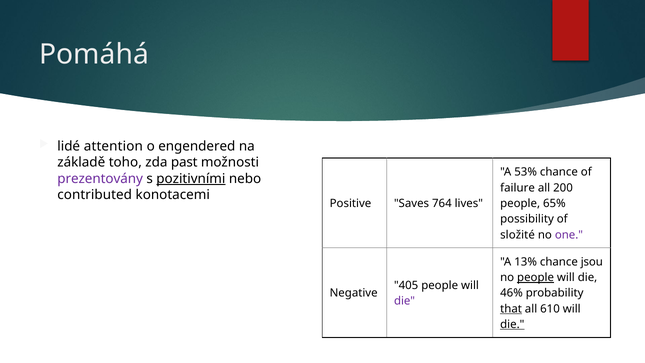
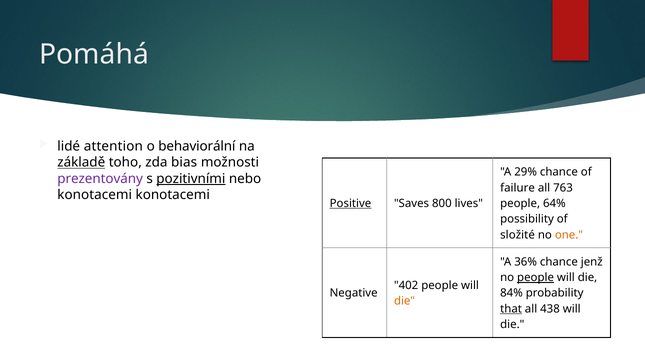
engendered: engendered -> behaviorální (197, 146)
základě underline: none -> present (81, 162)
past: past -> bias (184, 162)
53%: 53% -> 29% (526, 172)
200: 200 -> 763 (563, 188)
contributed: contributed -> konotacemi (95, 195)
Positive underline: none -> present (350, 203)
764: 764 -> 800 (442, 203)
65%: 65% -> 64% (554, 203)
one colour: purple -> orange (569, 235)
13%: 13% -> 36% (526, 262)
jsou: jsou -> jenž (592, 262)
405: 405 -> 402 (406, 285)
46%: 46% -> 84% (511, 293)
die colour: purple -> orange (404, 301)
610: 610 -> 438 (550, 309)
die underline: present -> none (512, 324)
